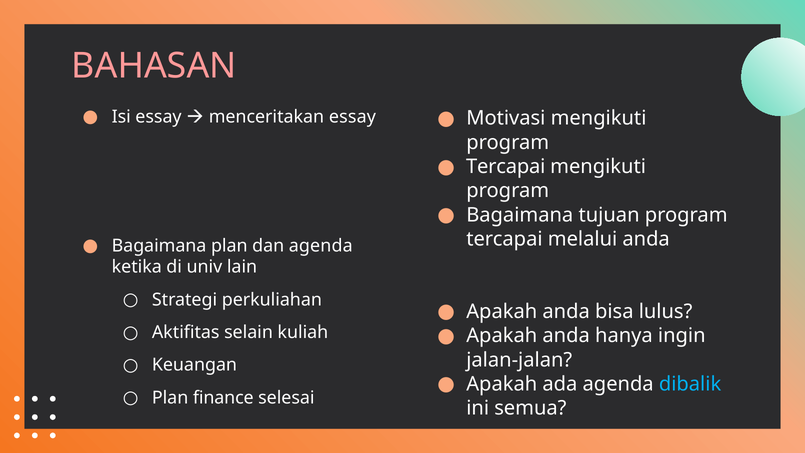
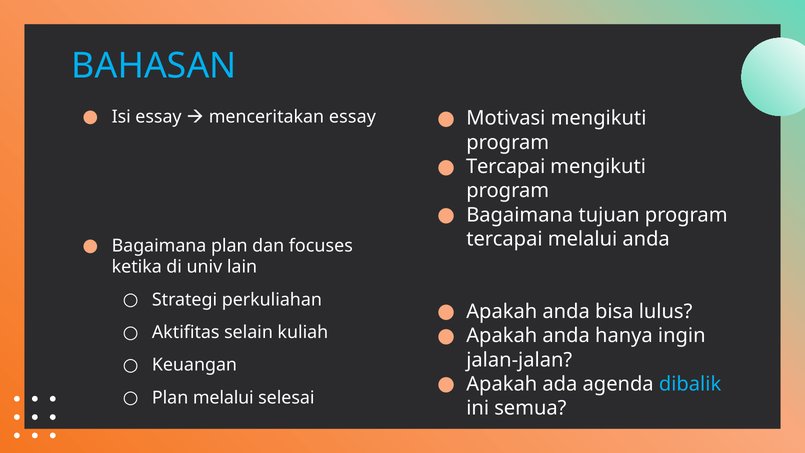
BAHASAN colour: pink -> light blue (154, 66)
dan agenda: agenda -> focuses (321, 246)
Plan finance: finance -> melalui (223, 398)
